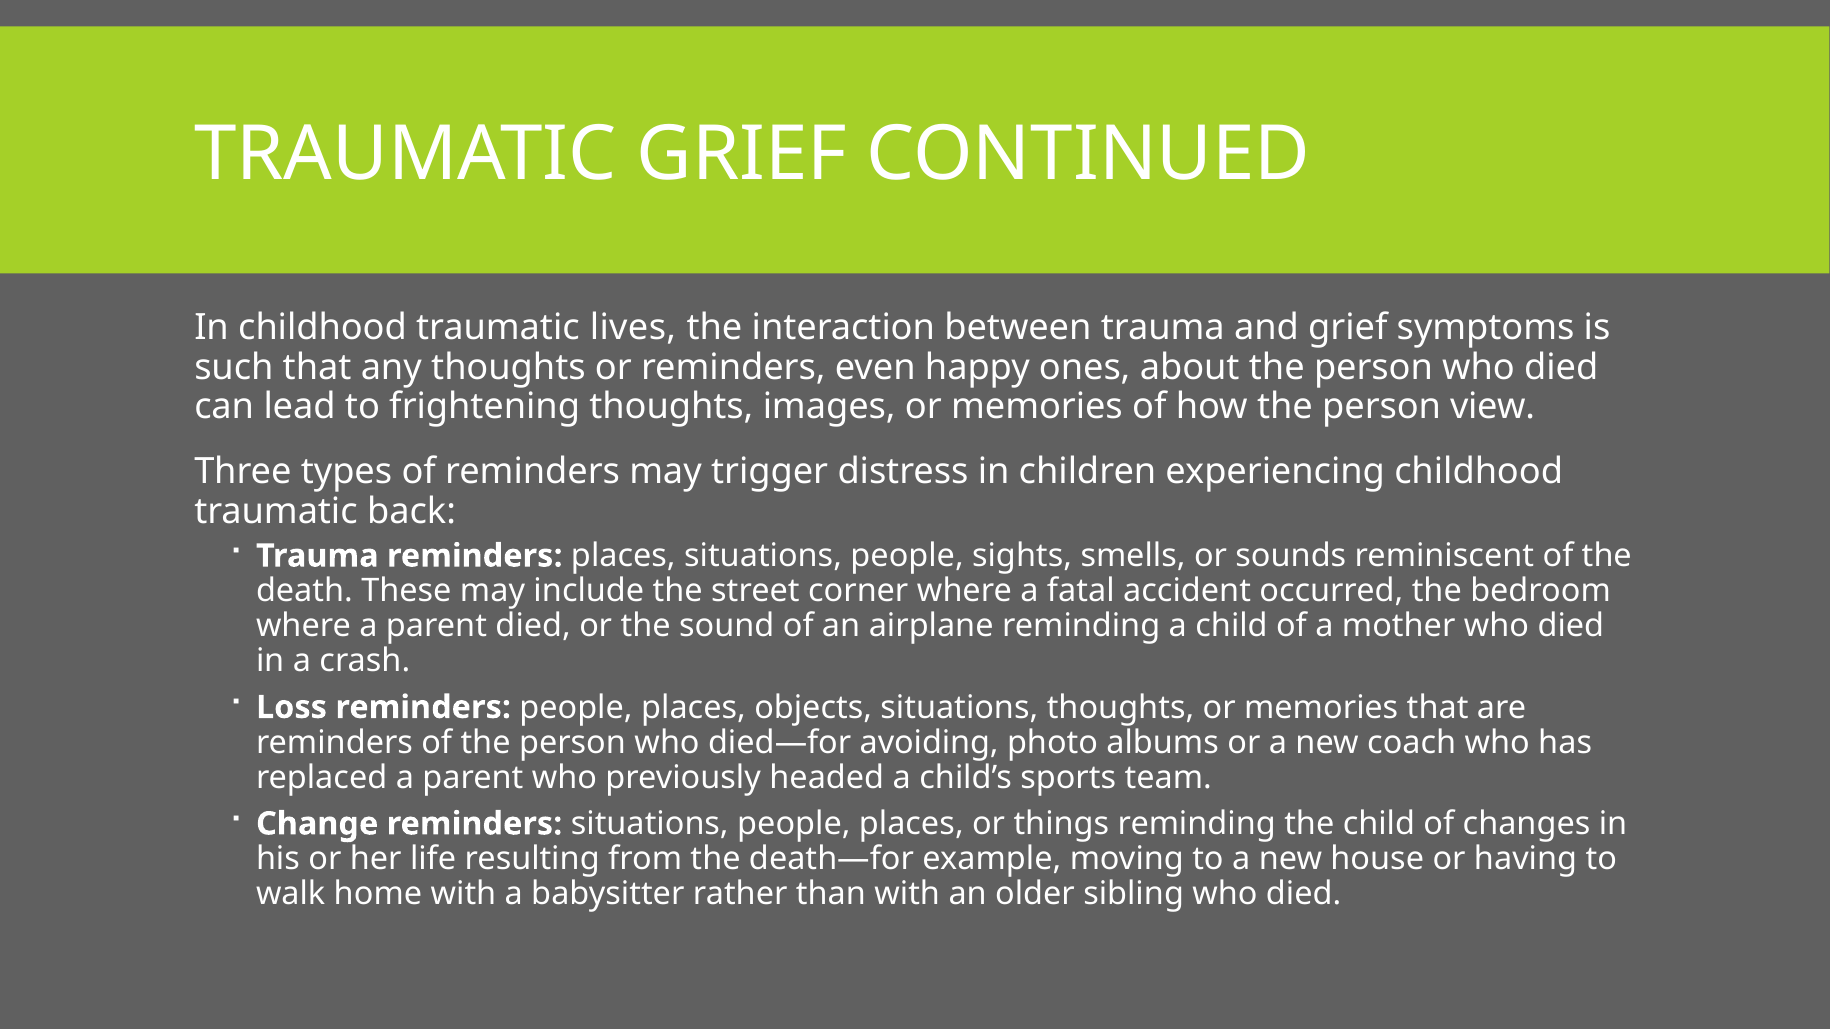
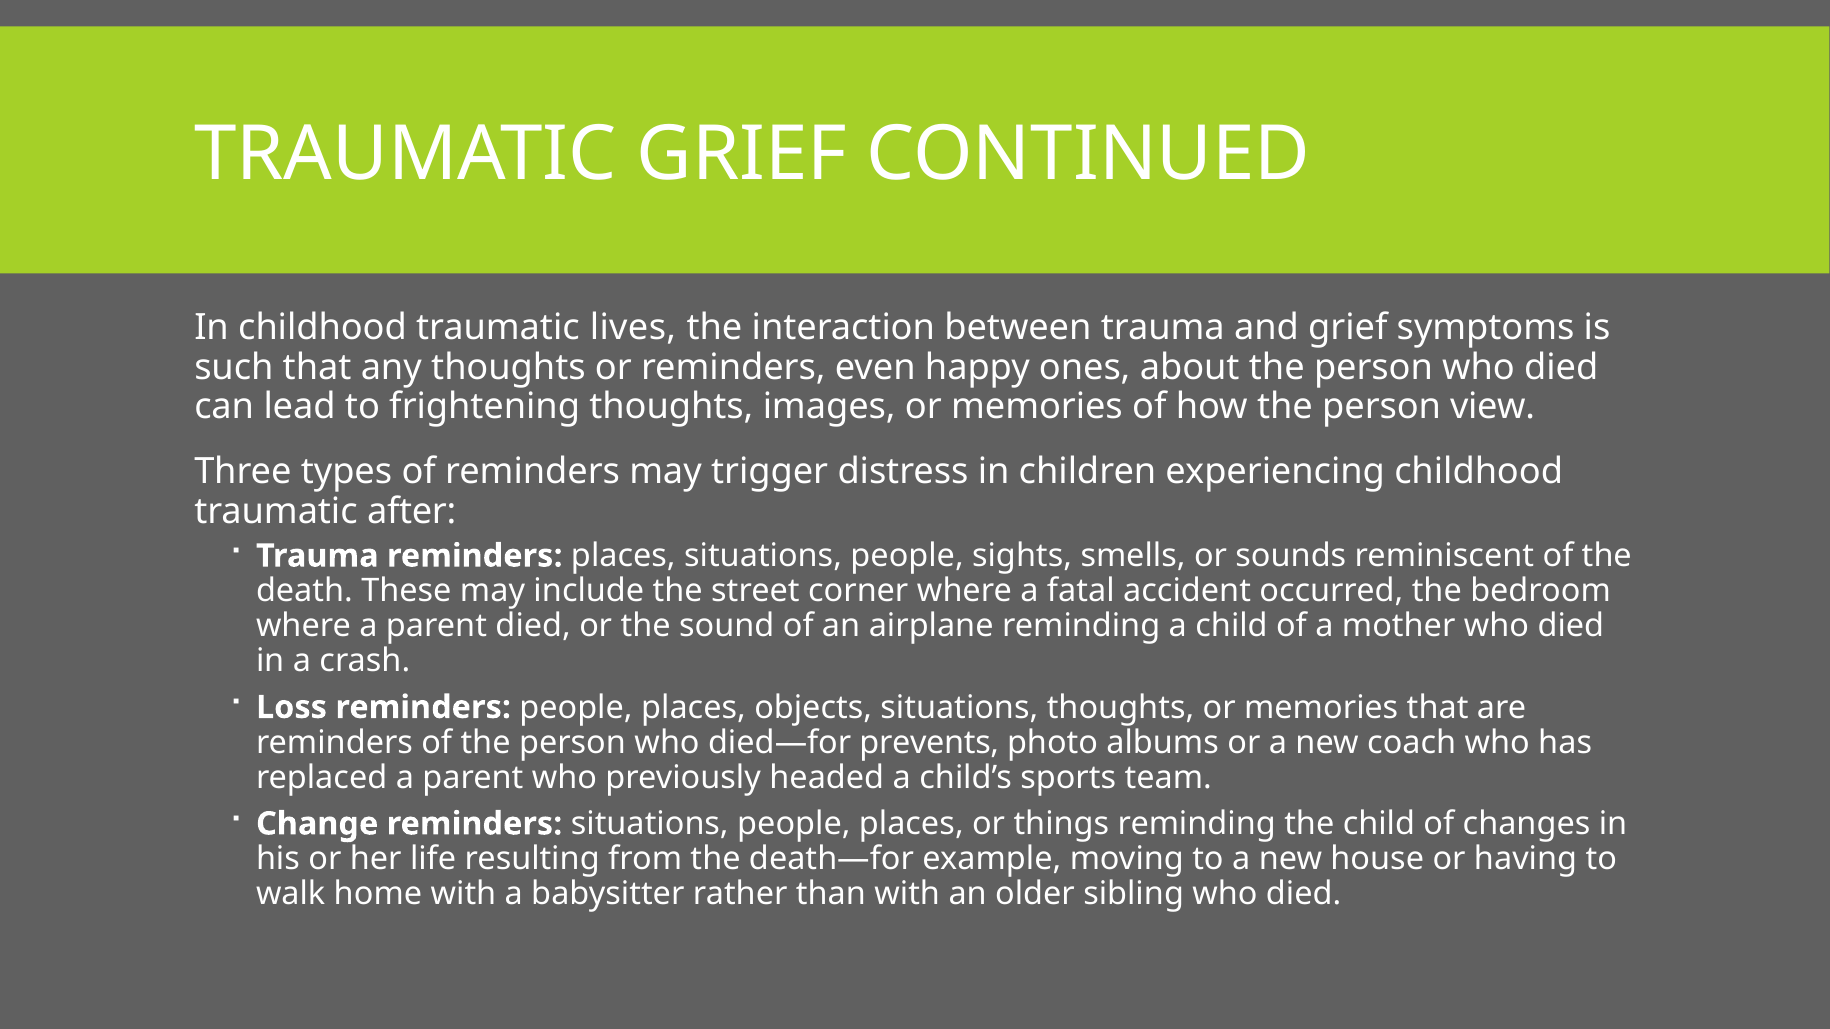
back: back -> after (412, 511)
avoiding: avoiding -> prevents (929, 743)
